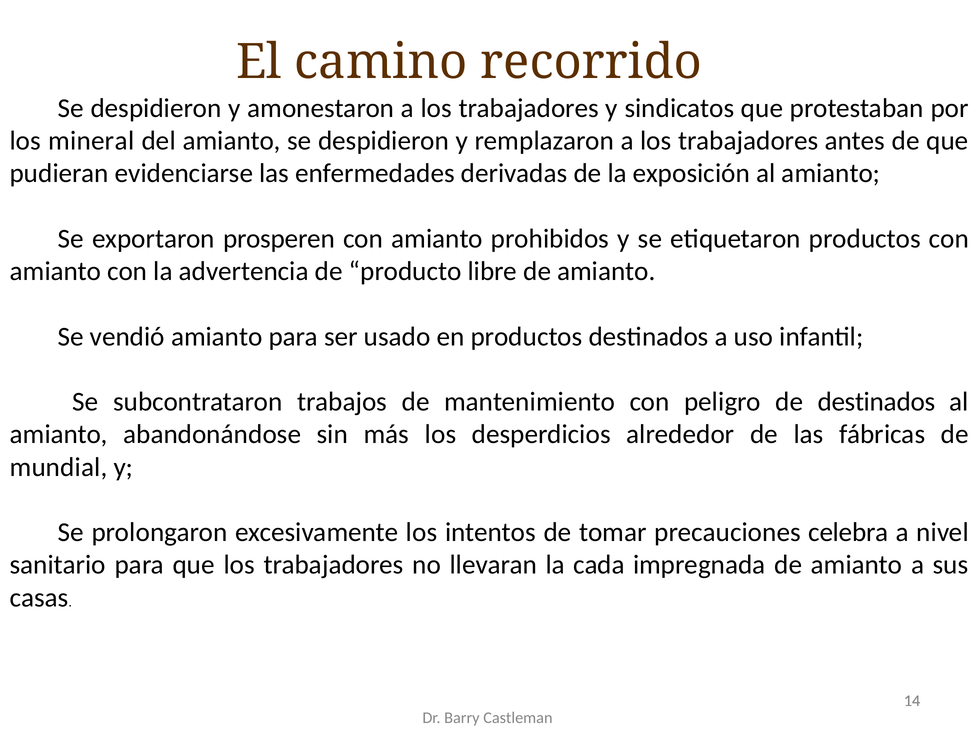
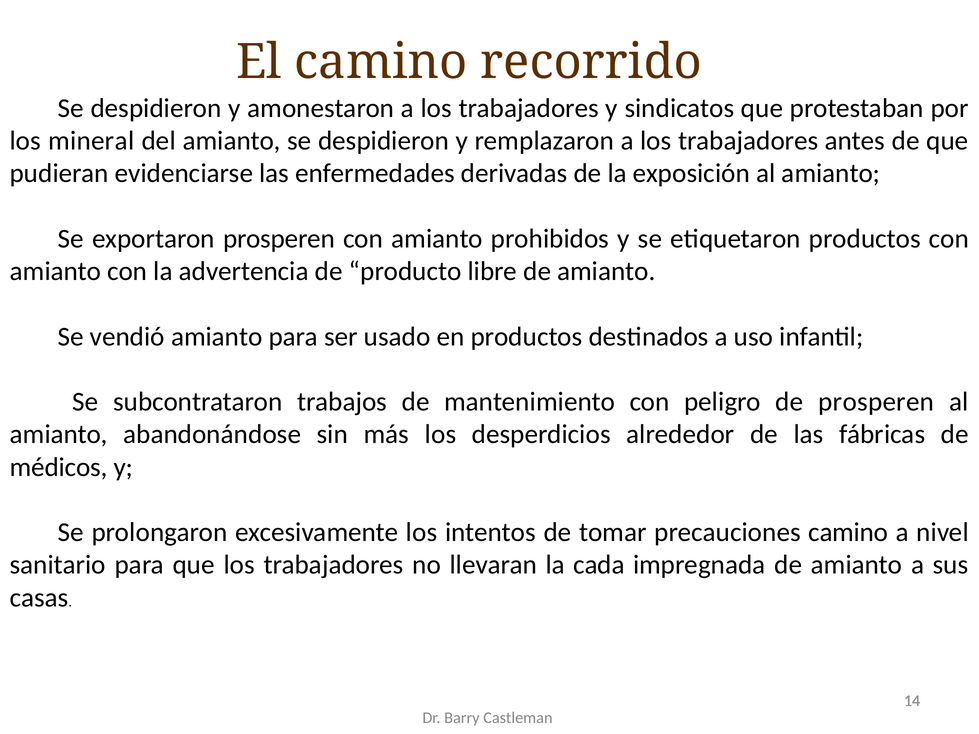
de destinados: destinados -> prosperen (876, 402)
mundial: mundial -> médicos (59, 467)
precauciones celebra: celebra -> camino (848, 533)
